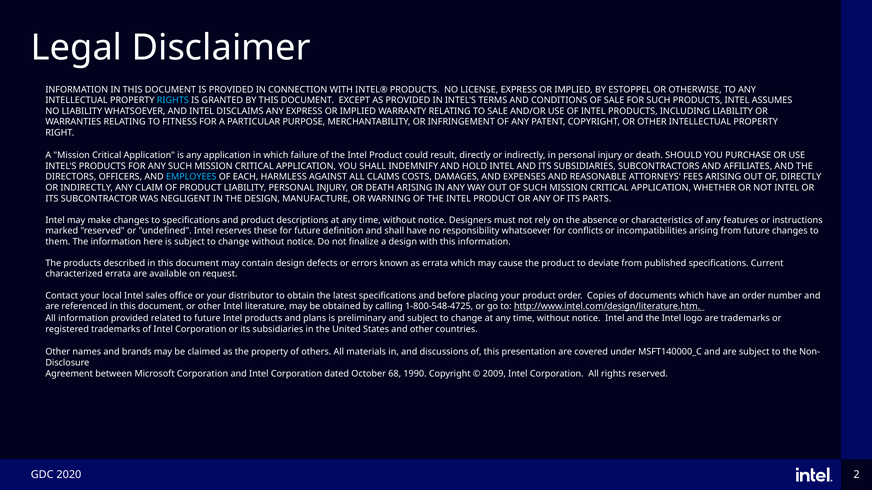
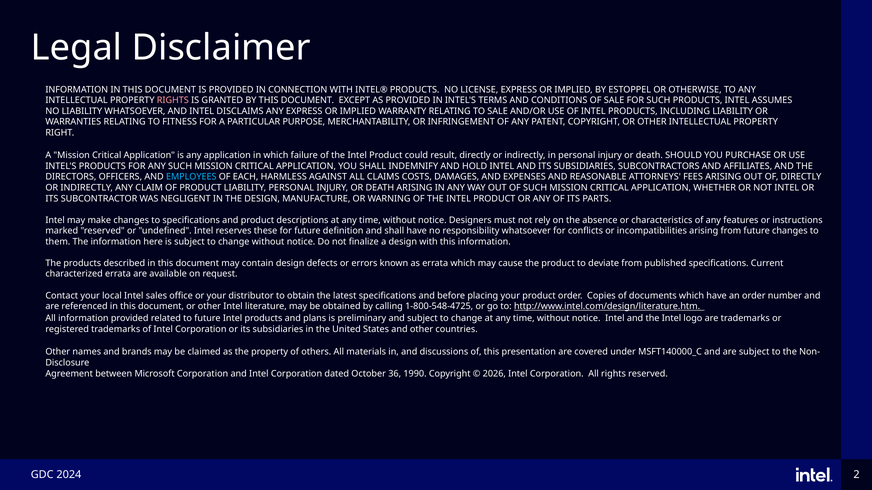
RIGHTS colour: light blue -> pink (173, 100)
68: 68 -> 36 (395, 374)
2009: 2009 -> 2026 (494, 374)
2020: 2020 -> 2024 (69, 475)
